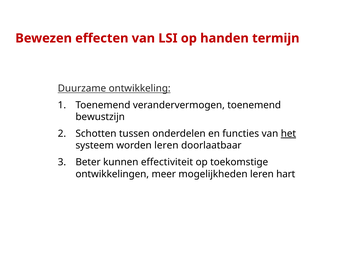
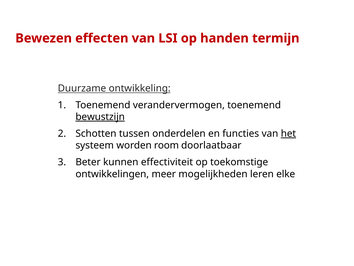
bewustzijn underline: none -> present (100, 117)
worden leren: leren -> room (166, 145)
hart: hart -> elke (286, 174)
